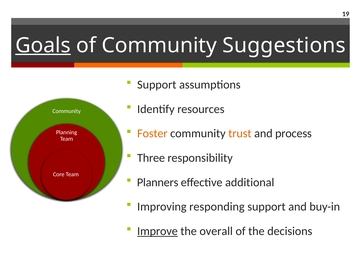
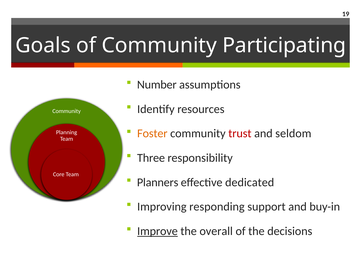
Goals underline: present -> none (43, 45)
Suggestions: Suggestions -> Participating (284, 45)
Support: Support -> Number (157, 85)
trust colour: orange -> red (240, 134)
process: process -> seldom (293, 134)
additional: additional -> dedicated (250, 183)
